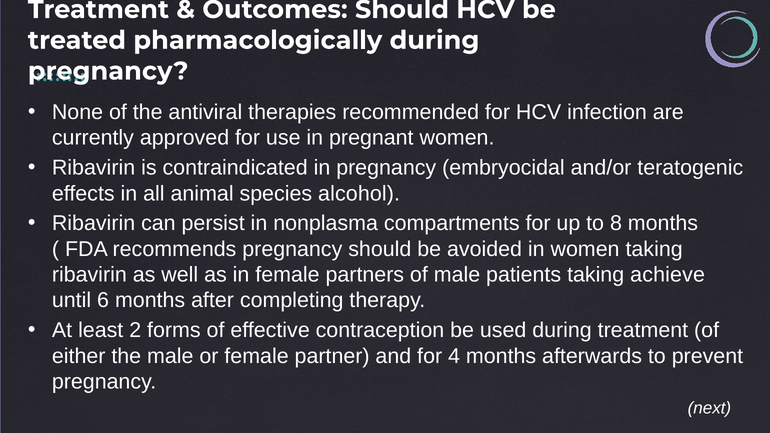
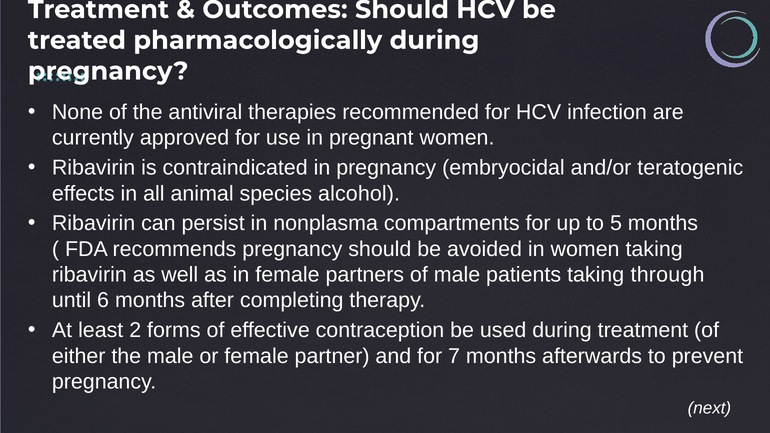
8: 8 -> 5 (616, 223)
achieve: achieve -> through (668, 275)
4: 4 -> 7 (454, 356)
